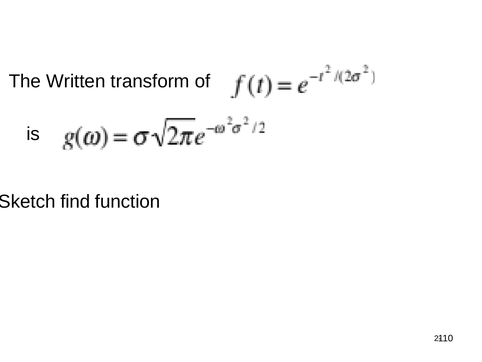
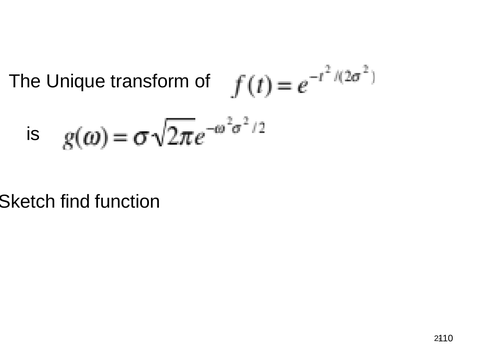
Written: Written -> Unique (76, 81)
